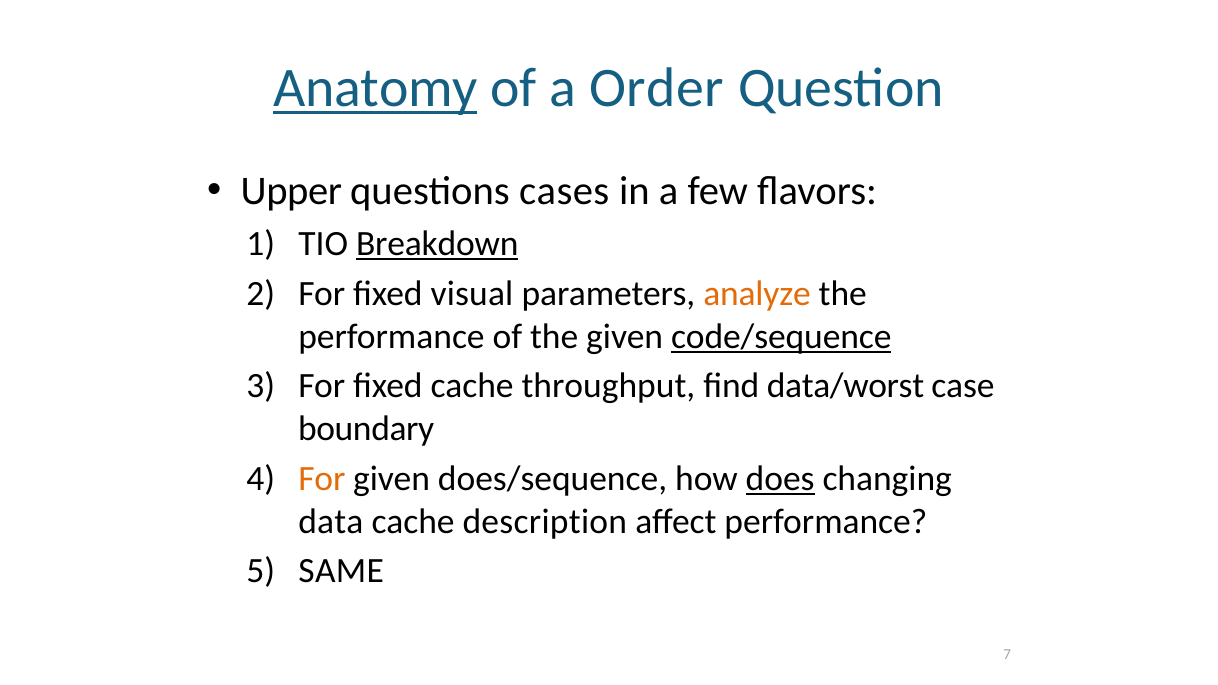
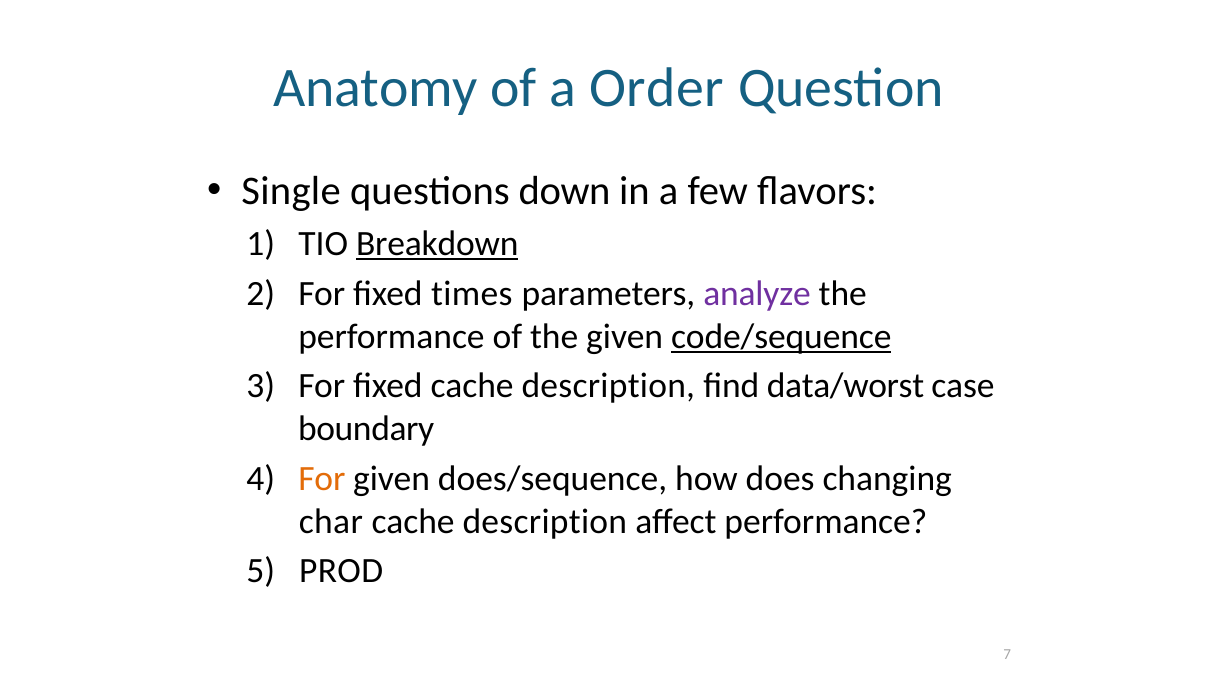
Anatomy underline: present -> none (375, 88)
Upper: Upper -> Single (291, 192)
cases: cases -> down (565, 192)
visual: visual -> times (472, 294)
analyze colour: orange -> purple (757, 294)
fixed cache throughput: throughput -> description (608, 386)
does underline: present -> none (780, 479)
data: data -> char (331, 521)
SAME: SAME -> PROD (341, 571)
